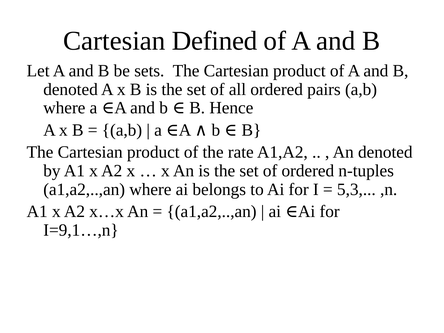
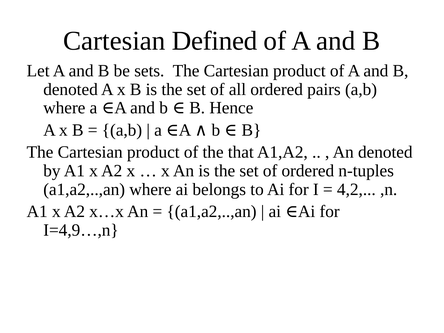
rate: rate -> that (241, 152)
5,3: 5,3 -> 4,2 (356, 189)
I=9,1…,n: I=9,1…,n -> I=4,9…,n (81, 230)
